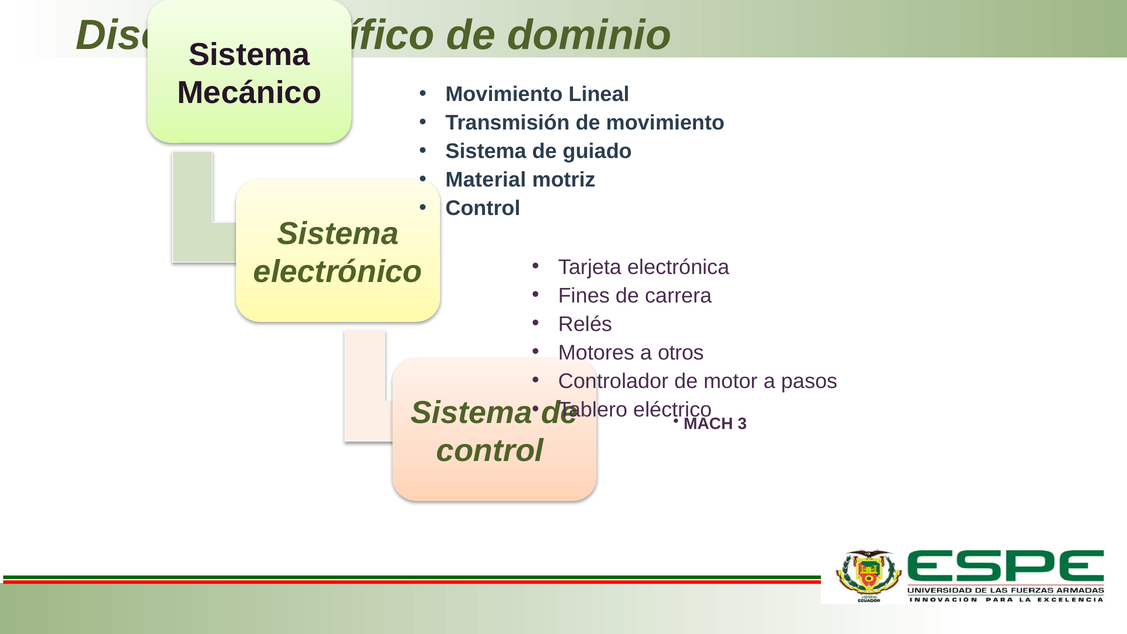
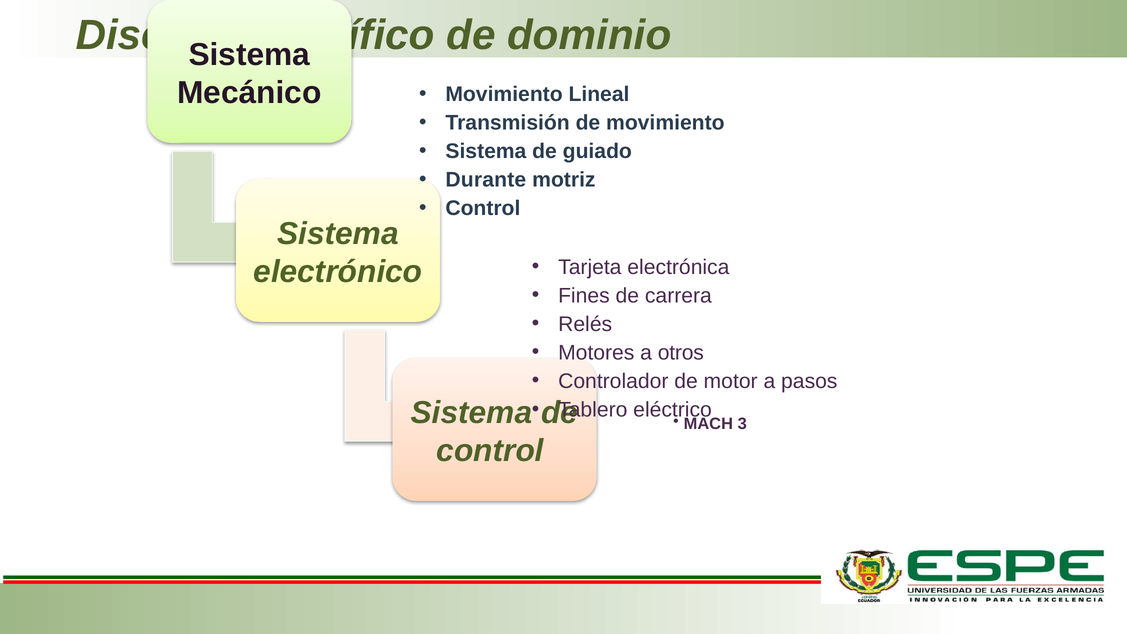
Material: Material -> Durante (486, 180)
